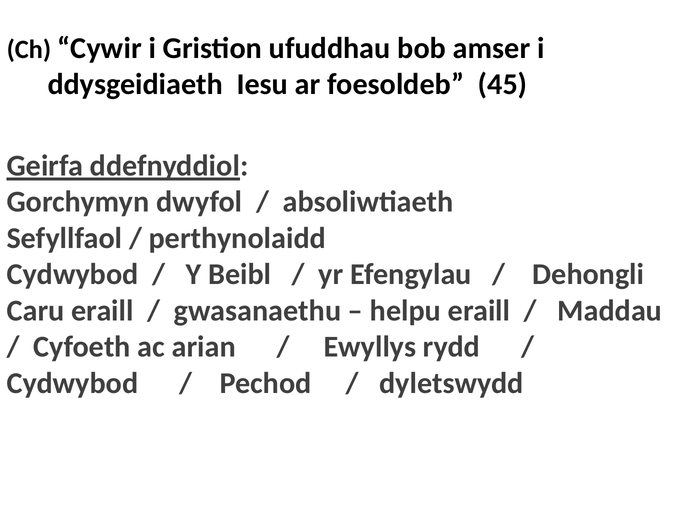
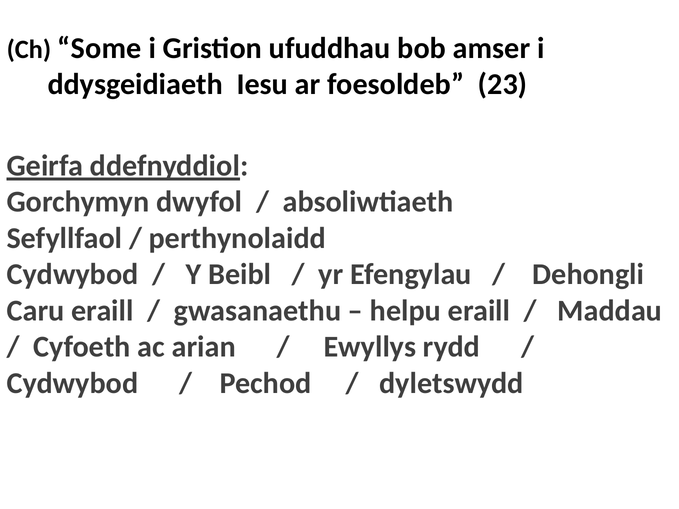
Cywir: Cywir -> Some (99, 48)
45: 45 -> 23 (503, 84)
